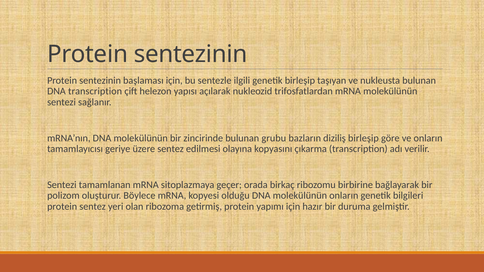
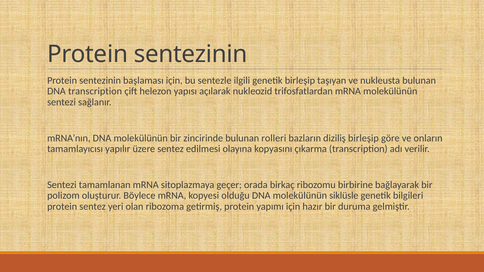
grubu: grubu -> rolleri (274, 138)
geriye: geriye -> yapılır (118, 149)
molekülünün onların: onların -> siklüsle (344, 196)
